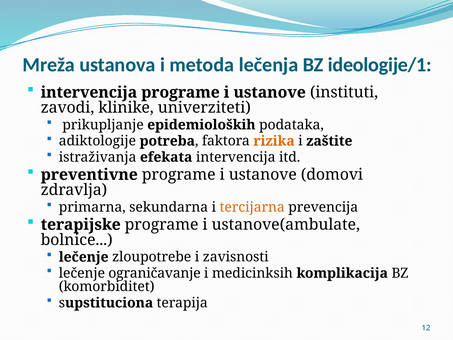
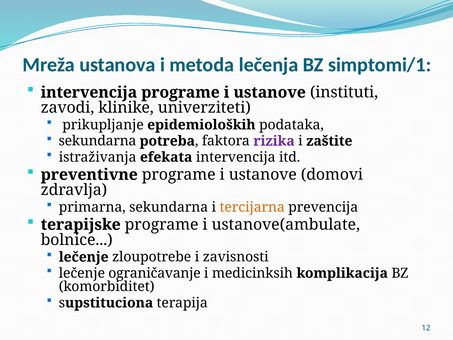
ideologije/1: ideologije/1 -> simptomi/1 (380, 65)
adiktologije: adiktologije -> sekundarna (97, 141)
rizika colour: orange -> purple (274, 141)
